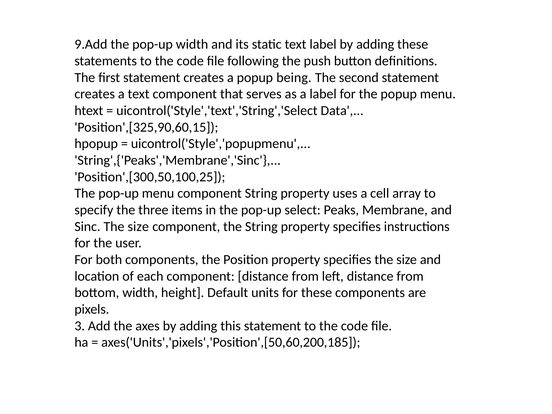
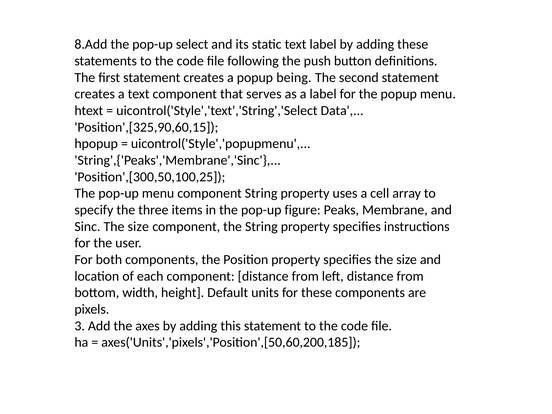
9.Add: 9.Add -> 8.Add (91, 44)
pop-up width: width -> select (192, 44)
select: select -> figure (303, 210)
